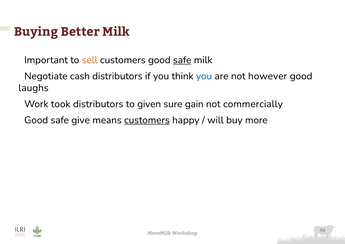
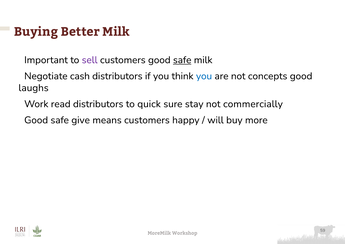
sell colour: orange -> purple (90, 60)
however: however -> concepts (268, 76)
took: took -> read (61, 104)
given: given -> quick (149, 104)
gain: gain -> stay (194, 104)
customers underline: present -> none (147, 120)
